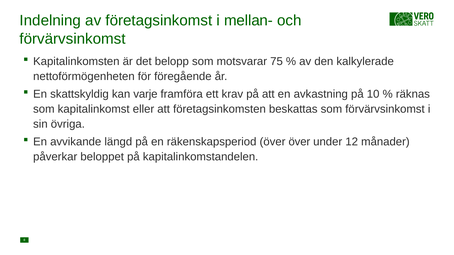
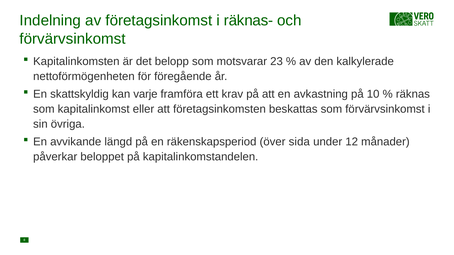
mellan-: mellan- -> räknas- (249, 21)
75: 75 -> 23 (277, 62)
över över: över -> sida (299, 142)
